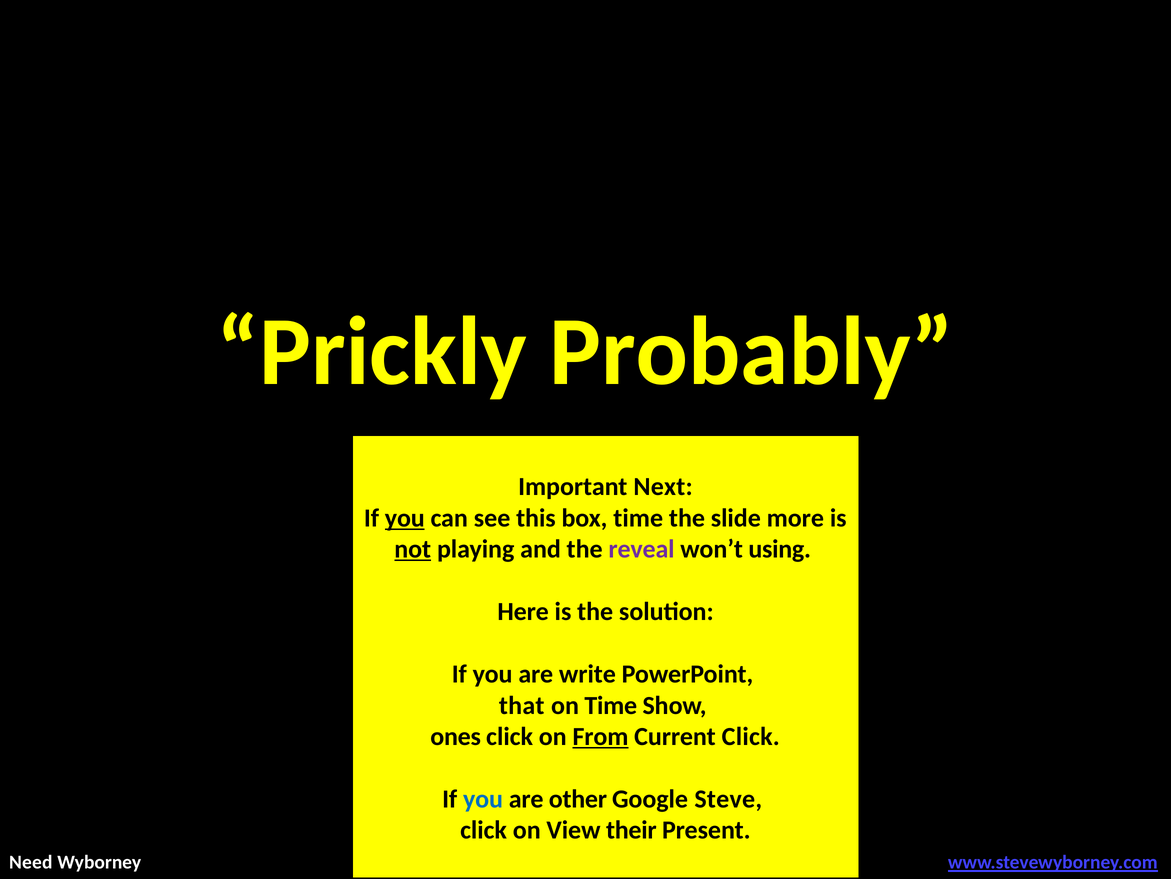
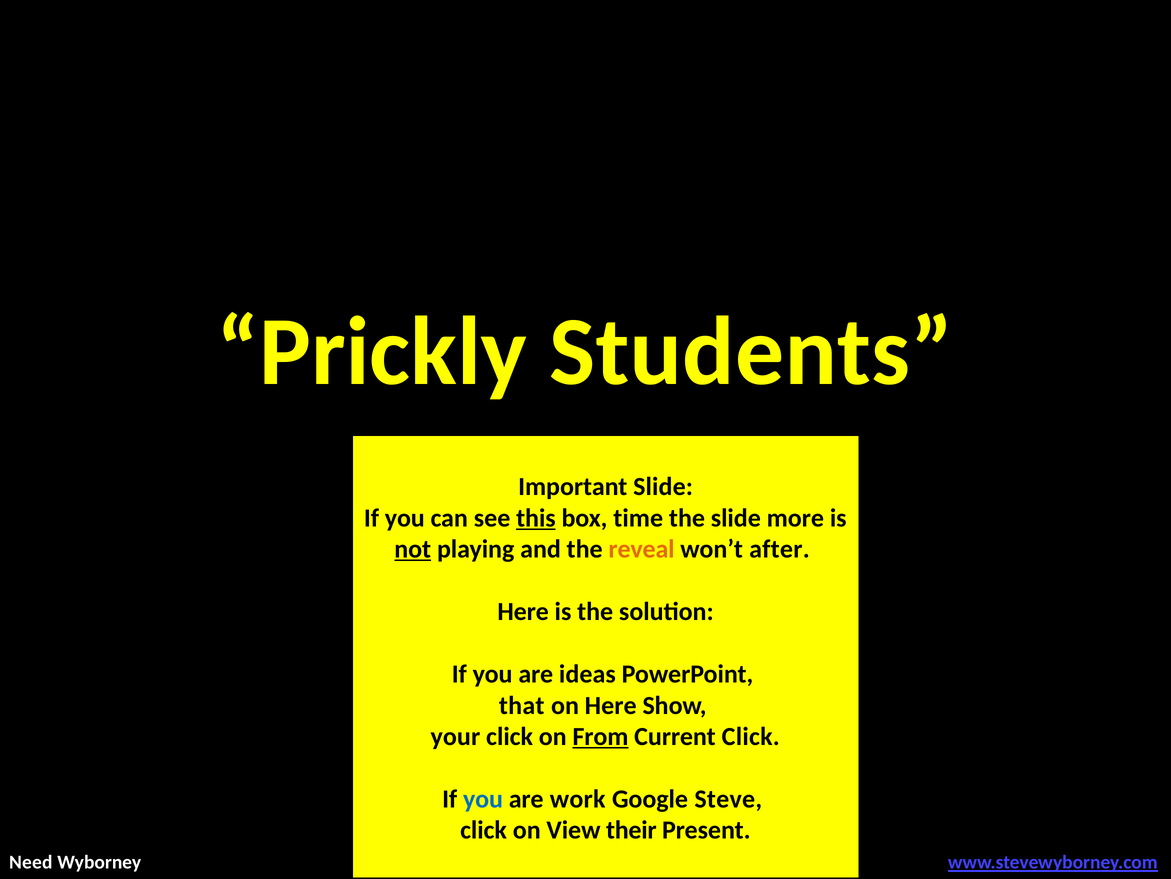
Probably: Probably -> Students (751, 352)
Important Next: Next -> Slide (663, 486)
you underline: present -> none (405, 518)
this underline: none -> present (536, 518)
reveal colour: purple -> orange (642, 549)
using: using -> after (779, 549)
write: write -> ideas (587, 674)
on Time: Time -> Here (611, 705)
ones: ones -> your (455, 736)
other: other -> work (578, 798)
